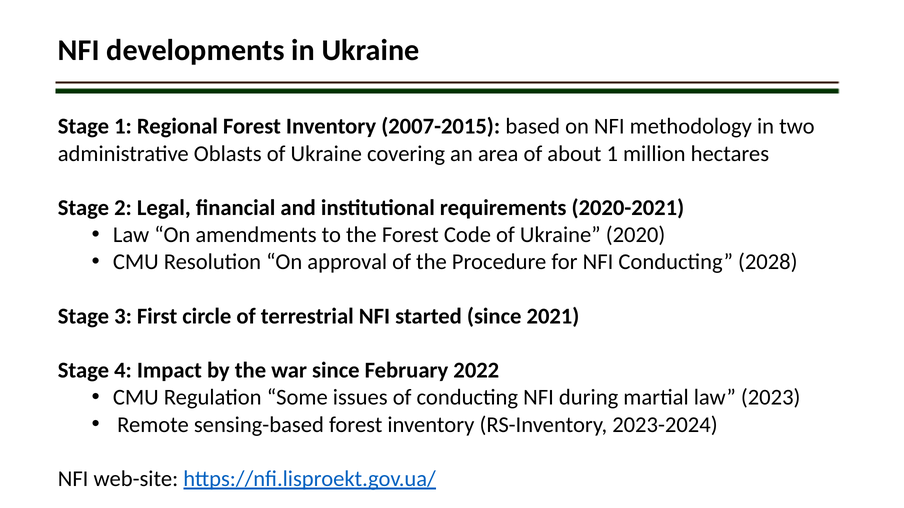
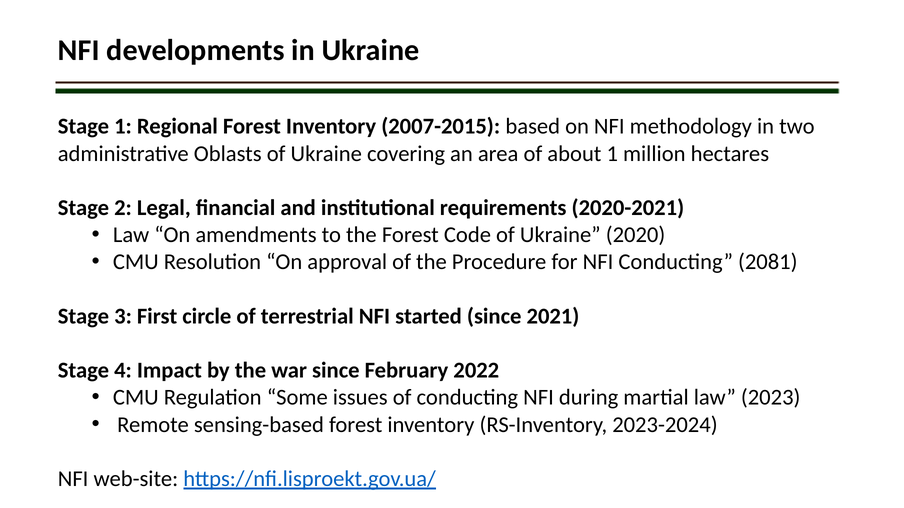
2028: 2028 -> 2081 (768, 262)
